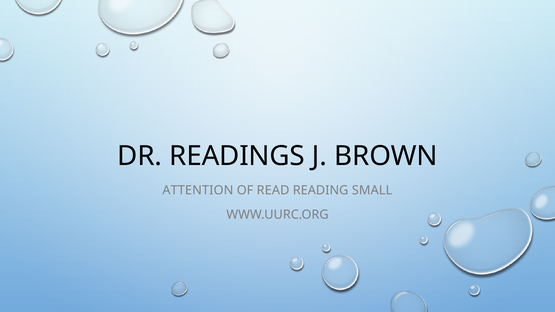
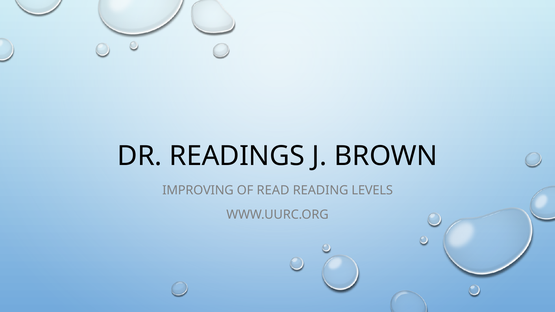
ATTENTION: ATTENTION -> IMPROVING (198, 191)
SMALL: SMALL -> LEVELS (372, 191)
